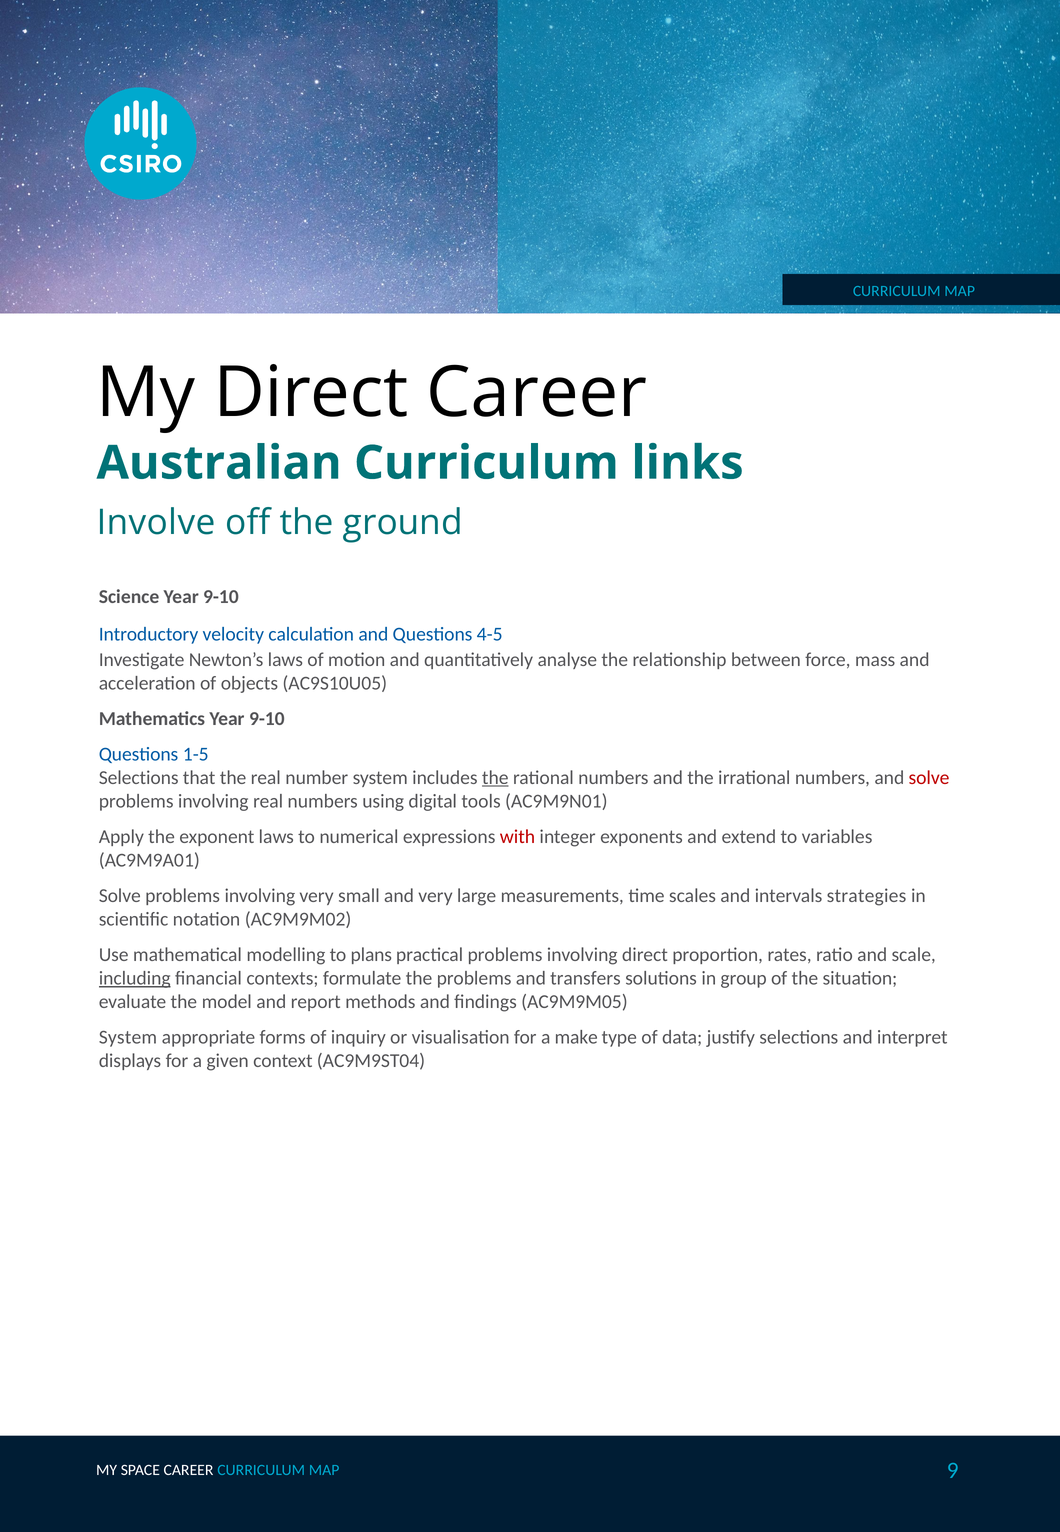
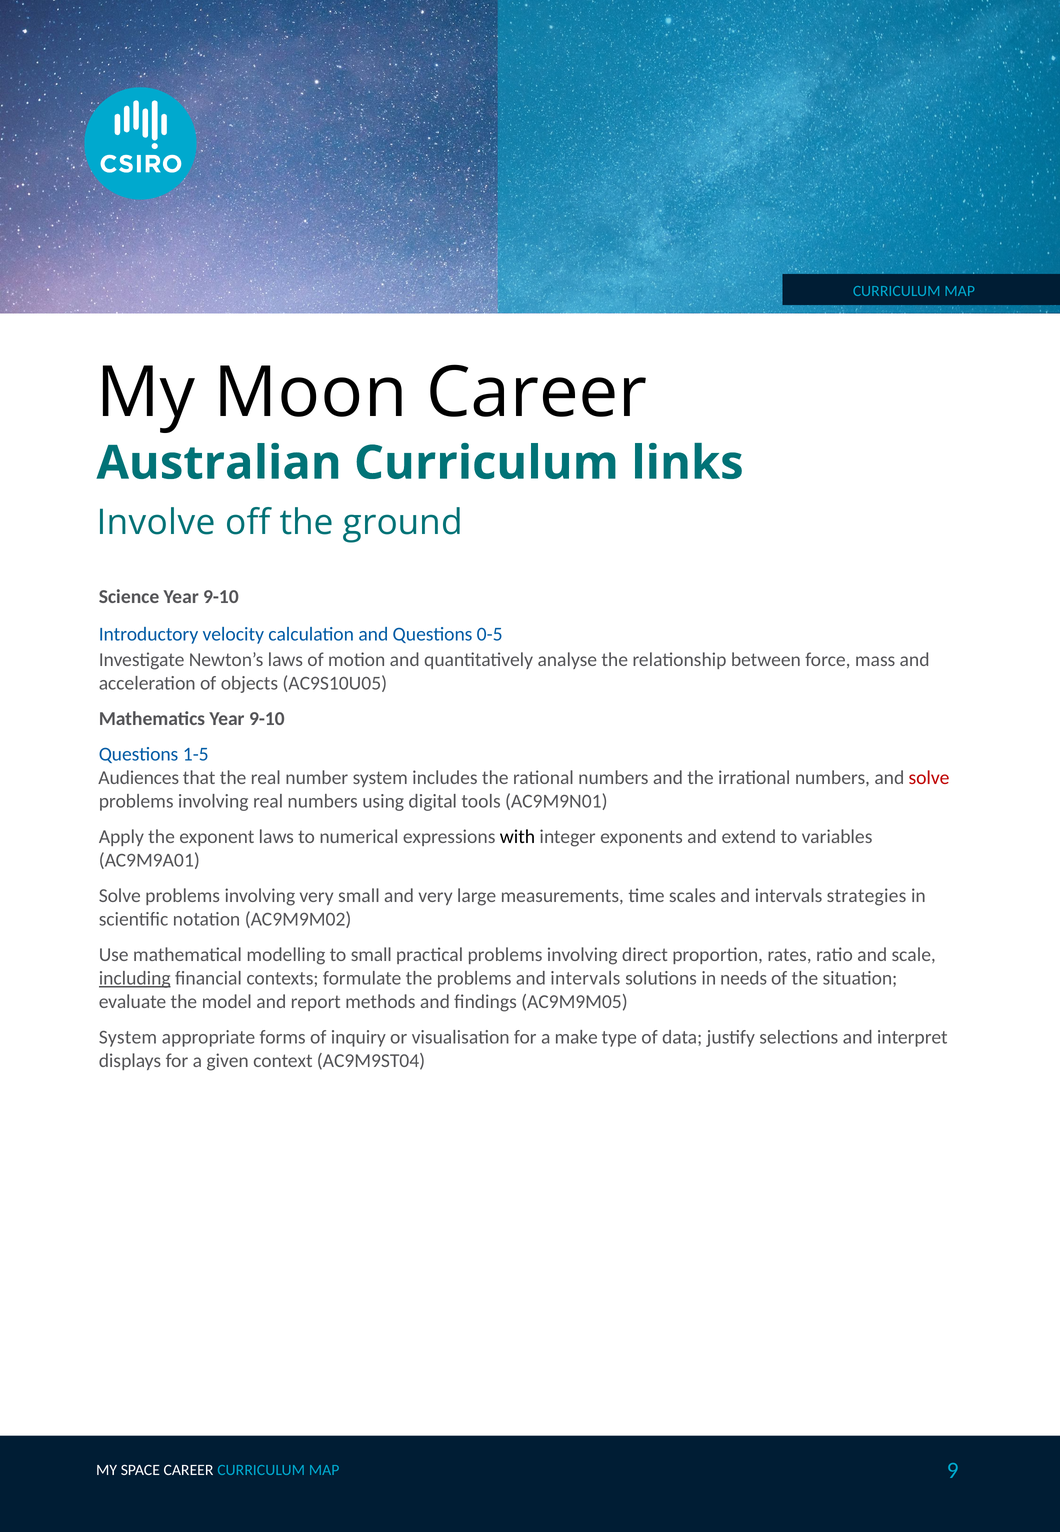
My Direct: Direct -> Moon (311, 393)
4-5: 4-5 -> 0-5 (490, 634)
Selections: Selections -> Audiences (139, 777)
the underline: present -> none (495, 777)
with colour: red -> black (517, 836)
to plans: plans -> small (371, 954)
problems and transfers: transfers -> intervals (585, 978)
group: group -> needs (744, 978)
